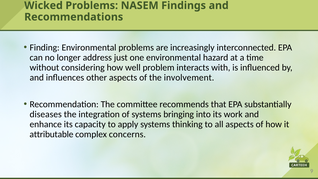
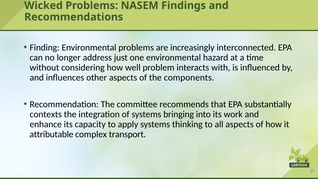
involvement: involvement -> components (189, 78)
diseases: diseases -> contexts (46, 114)
concerns: concerns -> transport (127, 134)
